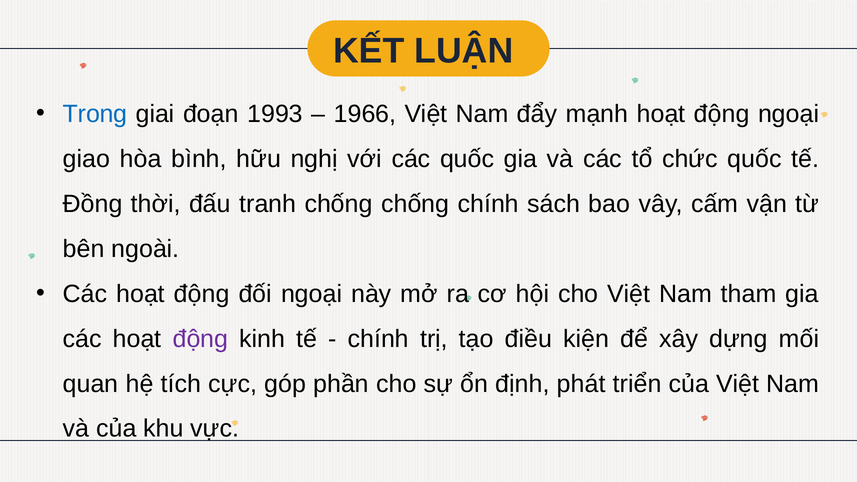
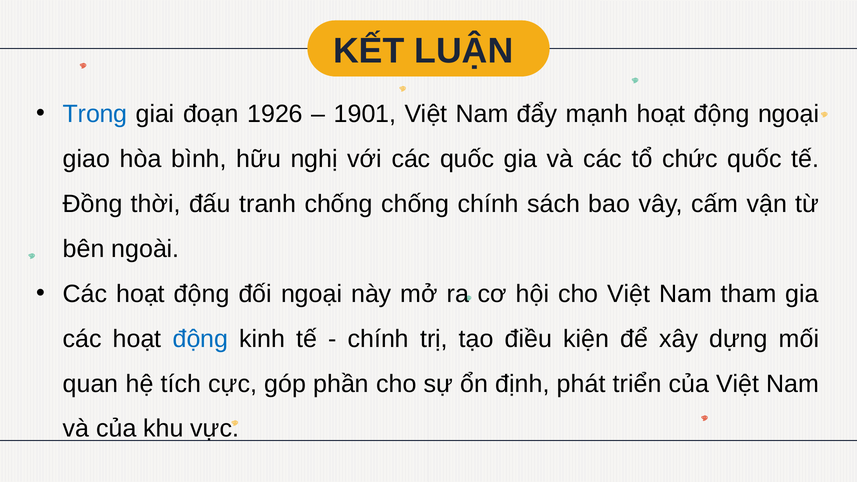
1993: 1993 -> 1926 (275, 114)
1966: 1966 -> 1901 (365, 114)
động colour: purple -> blue (200, 339)
